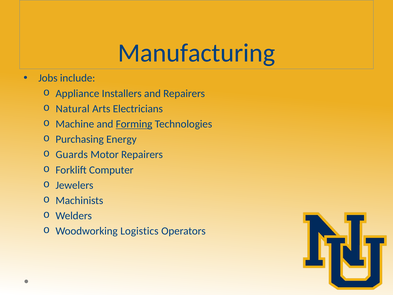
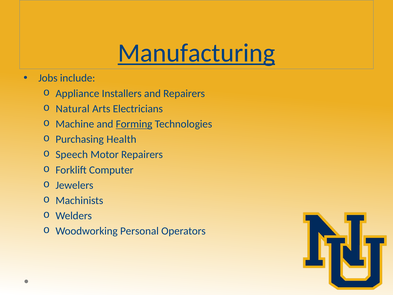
Manufacturing underline: none -> present (196, 53)
Energy: Energy -> Health (121, 139)
Guards: Guards -> Speech (72, 154)
Logistics: Logistics -> Personal (139, 231)
